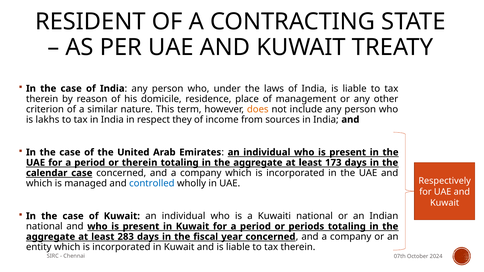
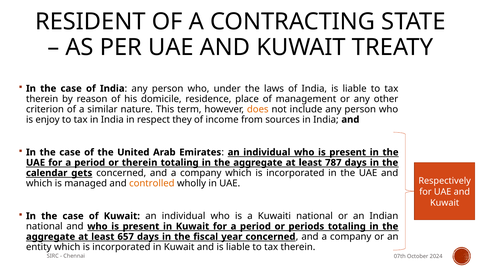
lakhs: lakhs -> enjoy (48, 120)
173: 173 -> 787 (333, 163)
calendar case: case -> gets (82, 173)
controlled colour: blue -> orange (152, 183)
283: 283 -> 657 (126, 237)
